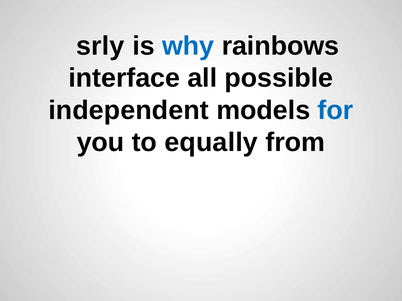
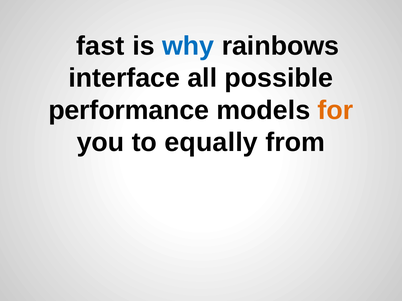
srly: srly -> fast (100, 46)
independent: independent -> performance (129, 110)
for colour: blue -> orange (335, 110)
